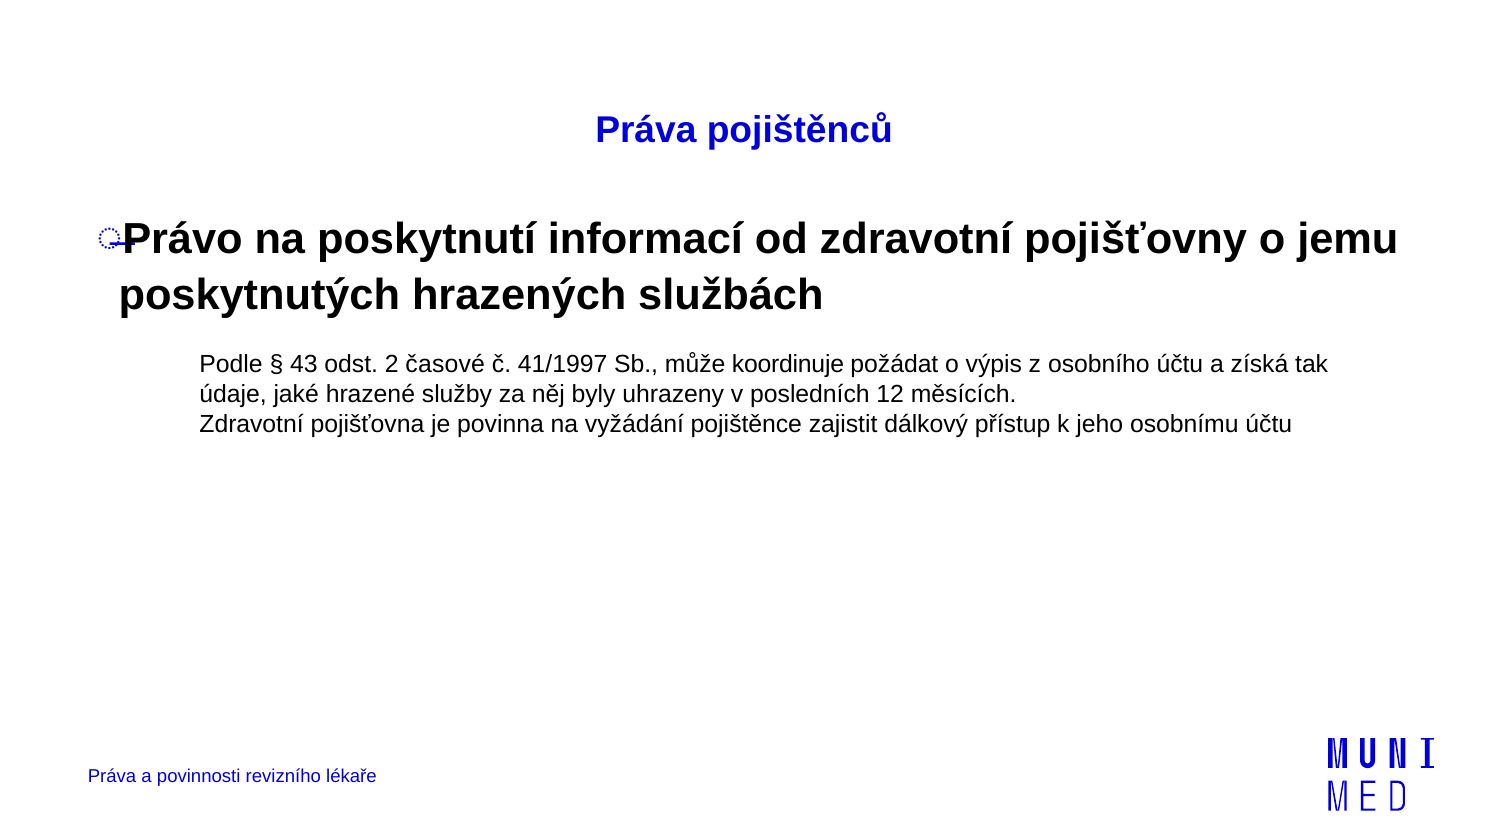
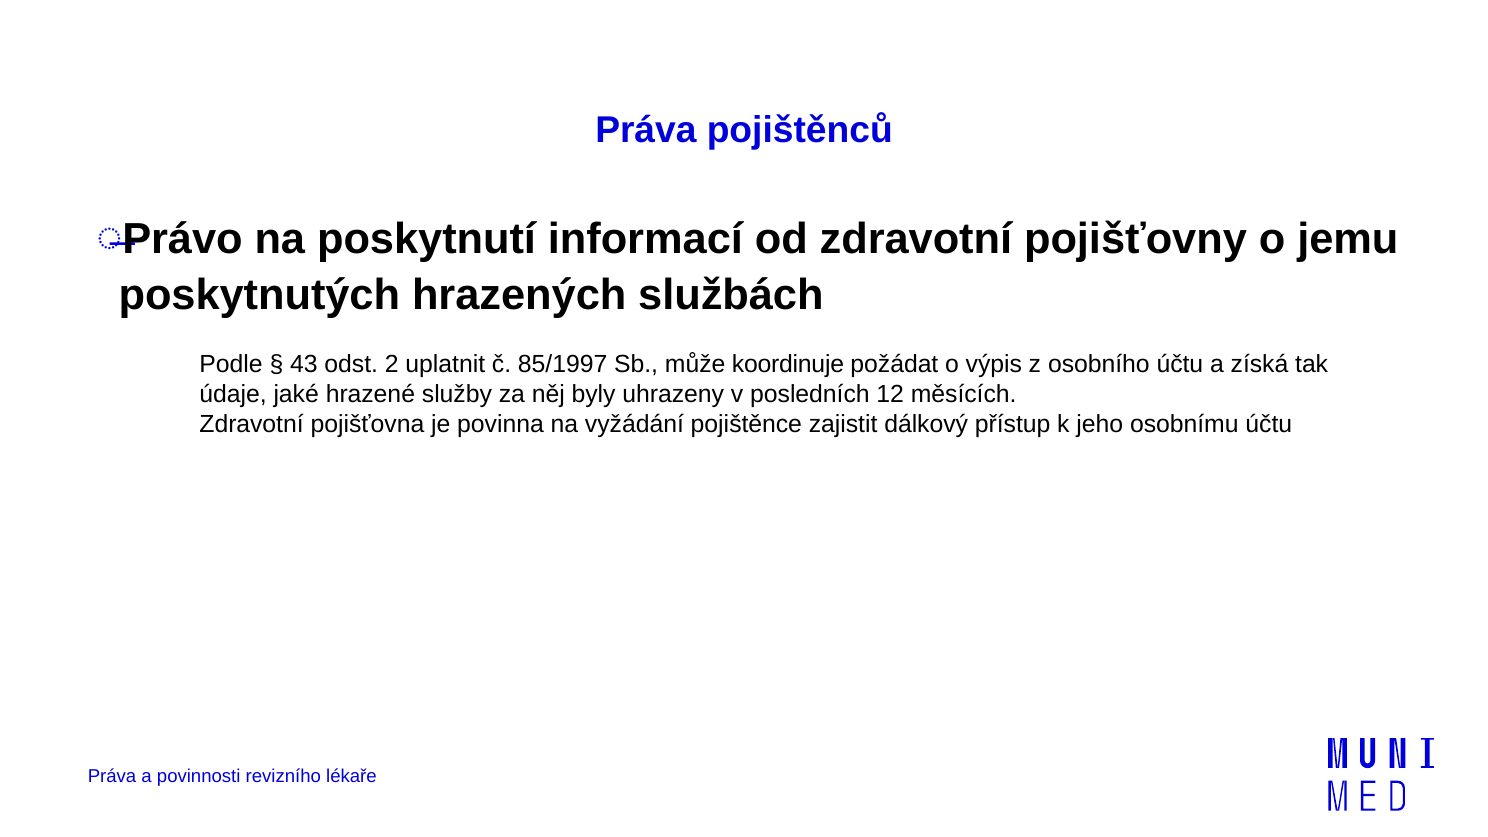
časové: časové -> uplatnit (445, 364)
41/1997: 41/1997 -> 85/1997 (563, 364)
